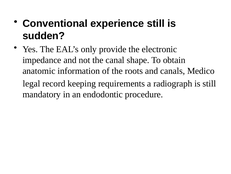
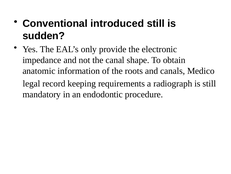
experience: experience -> introduced (117, 23)
